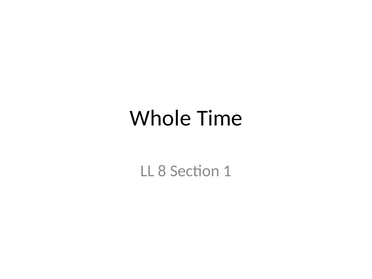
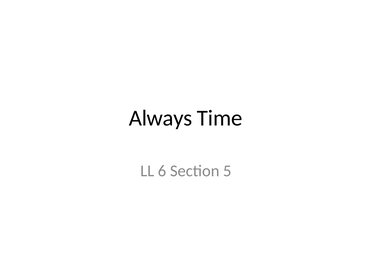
Whole: Whole -> Always (161, 118)
8: 8 -> 6 (162, 171)
1: 1 -> 5 (227, 171)
